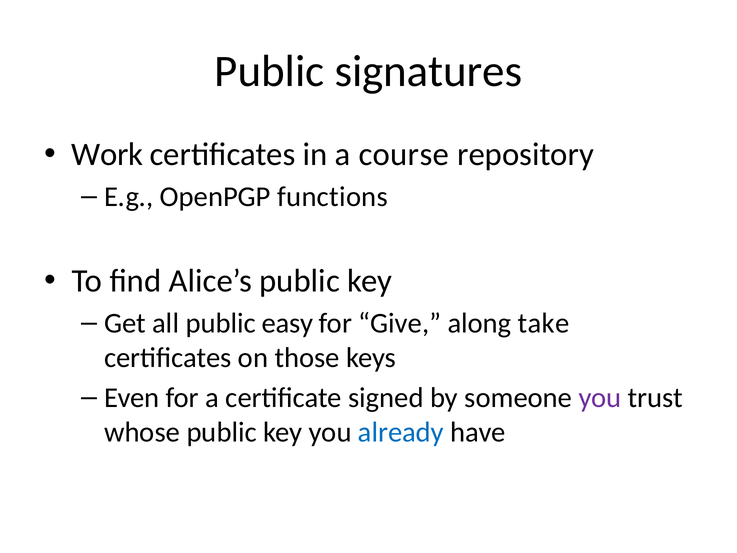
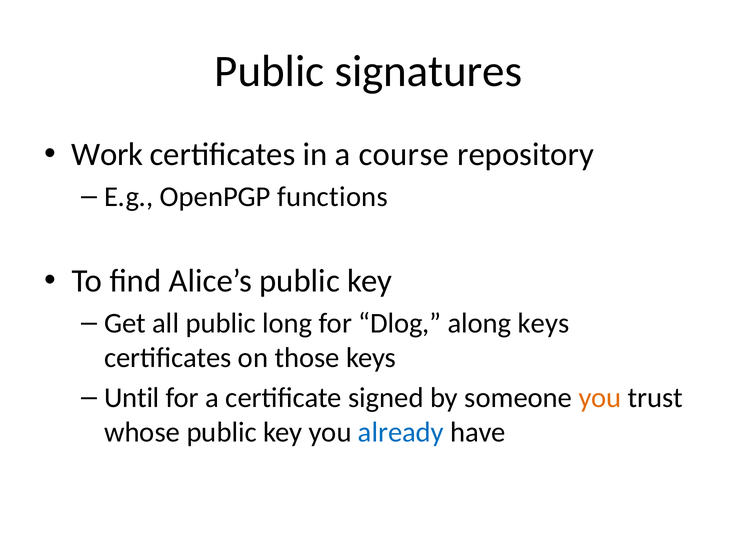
easy: easy -> long (287, 323)
Give: Give -> Dlog (400, 323)
along take: take -> keys (544, 323)
Even: Even -> Until (132, 398)
you colour: purple -> orange (600, 398)
